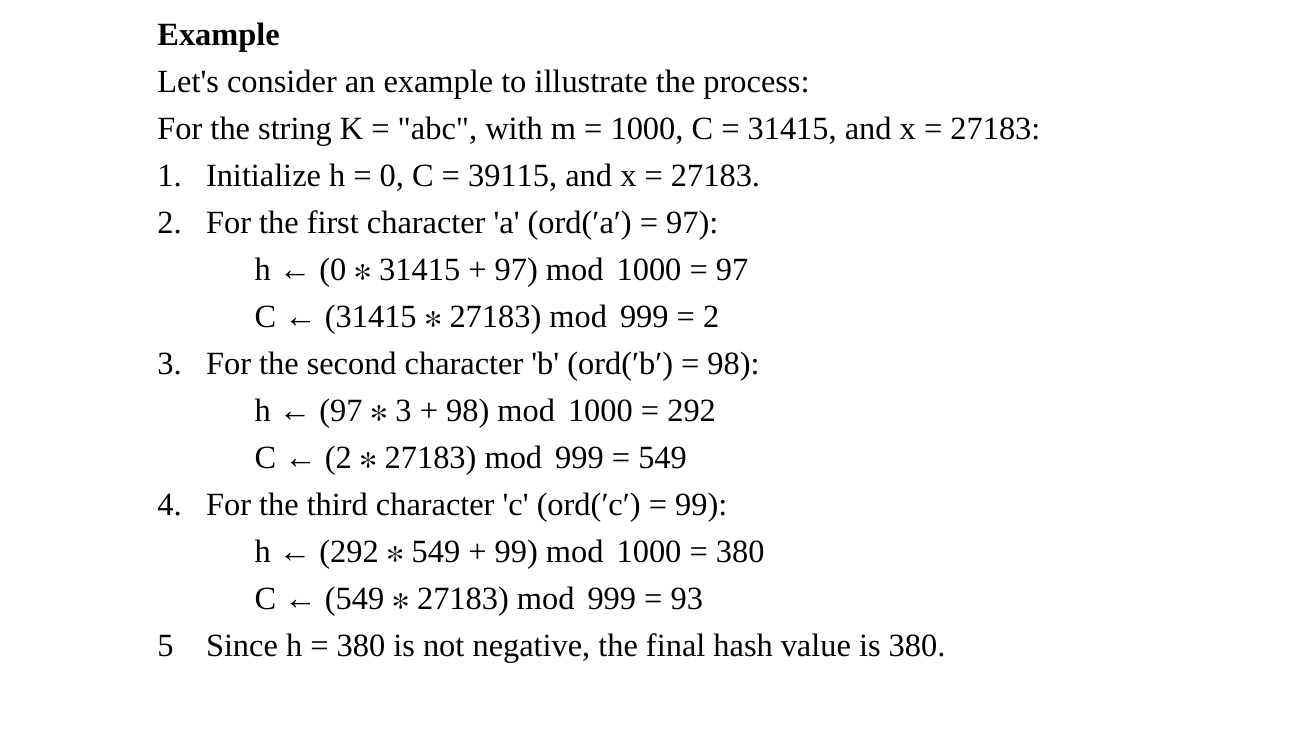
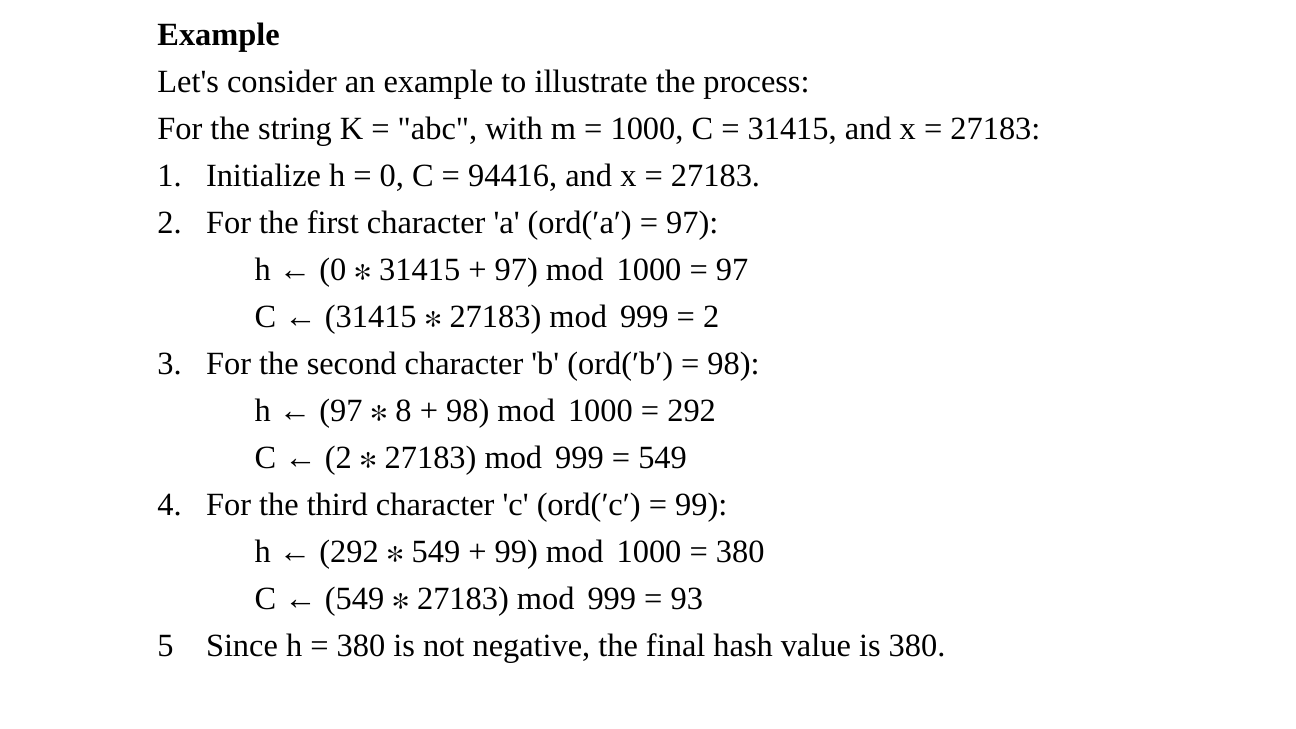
39115: 39115 -> 94416 (513, 176)
97 3: 3 -> 8 (404, 411)
